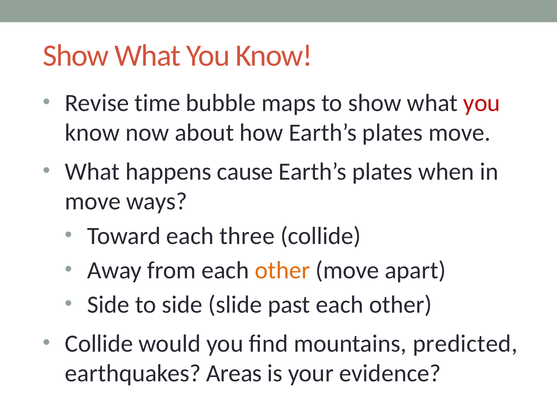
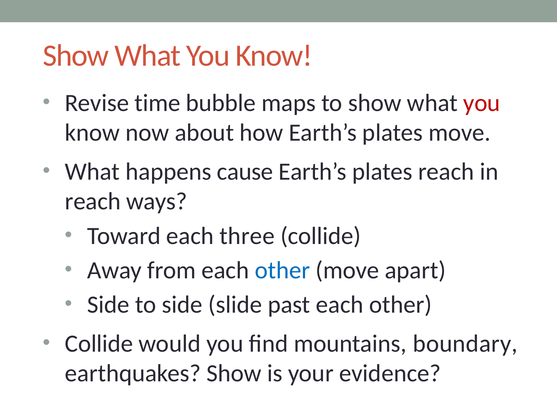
plates when: when -> reach (446, 172)
move: move -> reach (93, 201)
other colour: orange -> blue (282, 270)
predicted: predicted -> boundary (465, 343)
earthquakes Areas: Areas -> Show (234, 373)
